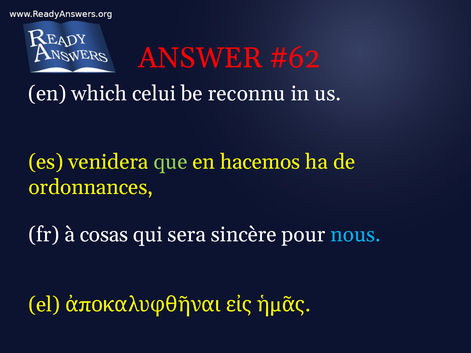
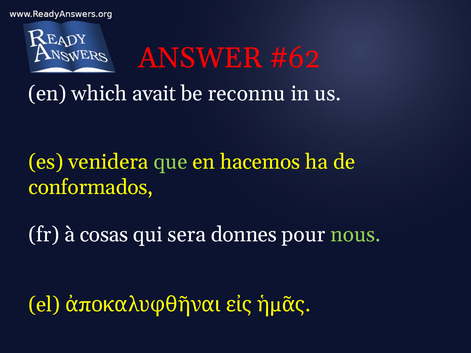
celui: celui -> avait (154, 94)
ordonnances: ordonnances -> conformados (91, 187)
sincère: sincère -> donnes (244, 235)
nous colour: light blue -> light green (356, 235)
